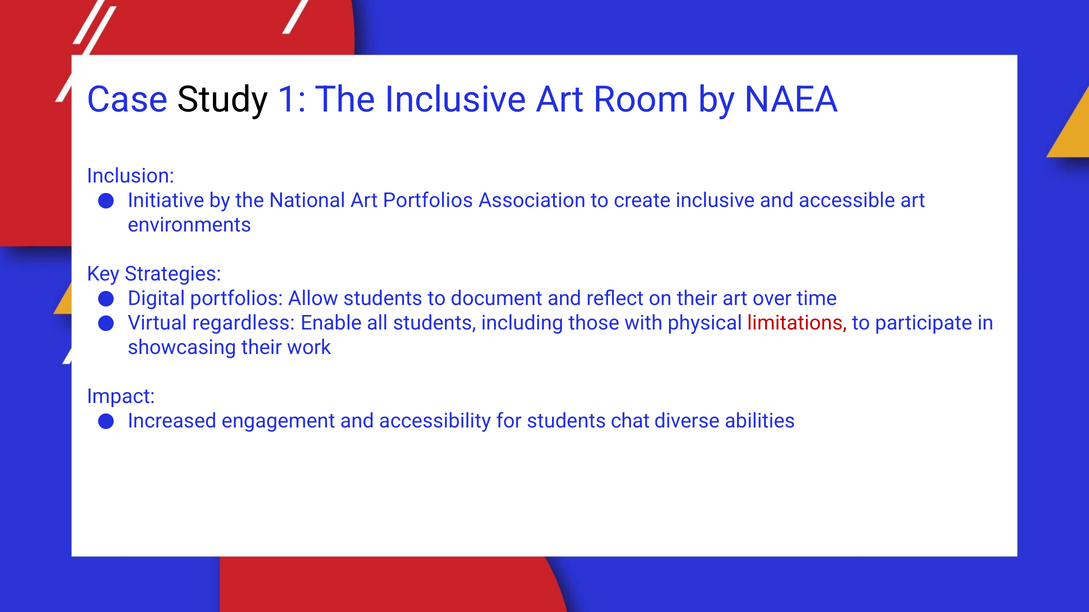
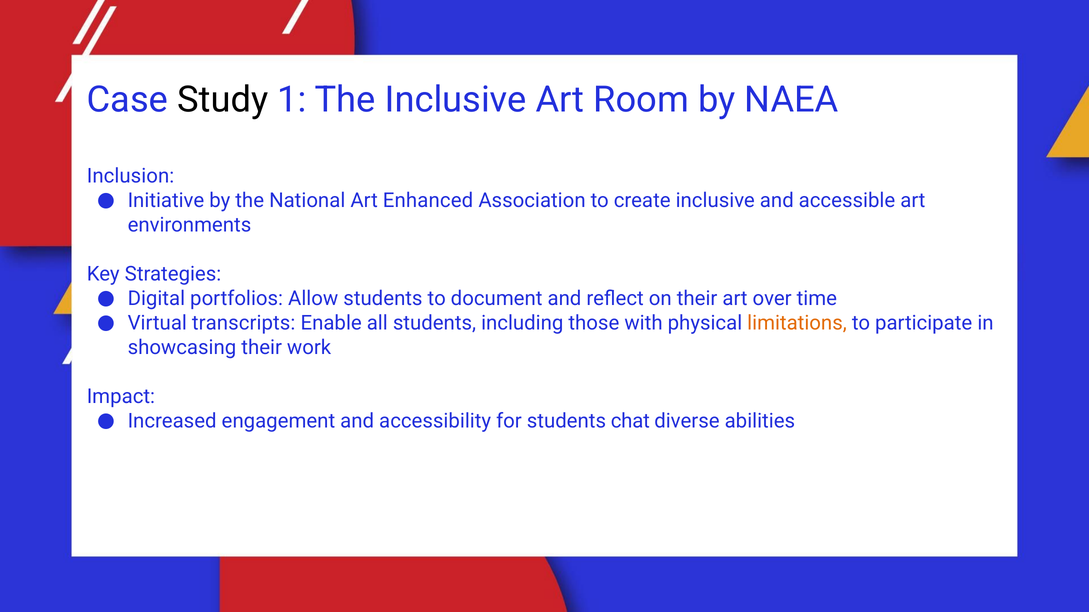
Art Portfolios: Portfolios -> Enhanced (428, 201)
regardless: regardless -> transcripts (244, 323)
limitations colour: red -> orange (797, 323)
